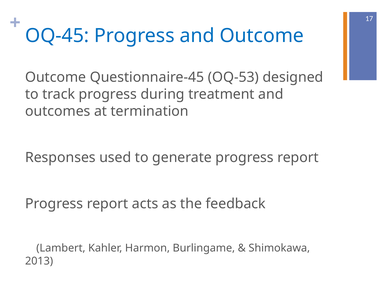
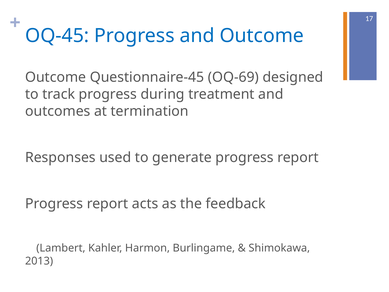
OQ-53: OQ-53 -> OQ-69 (233, 77)
